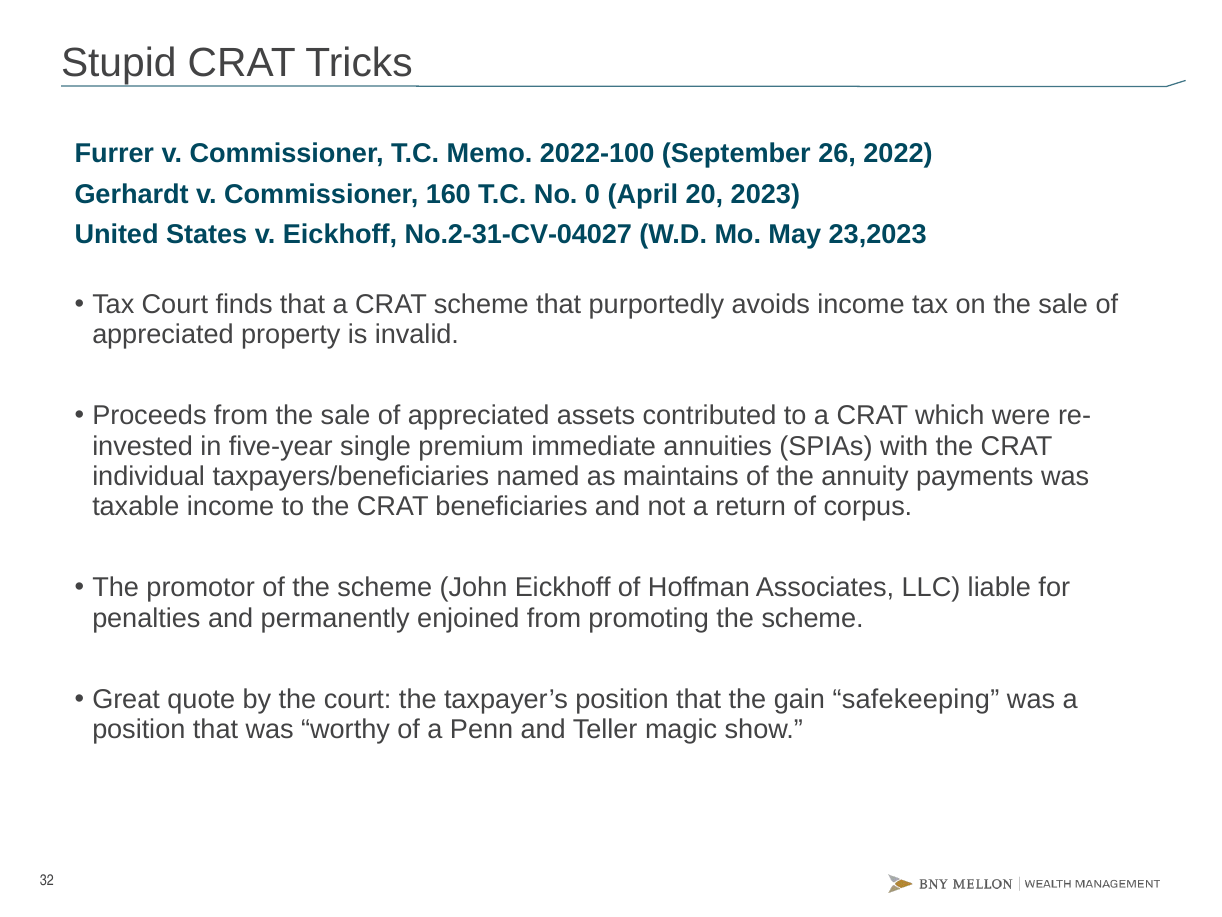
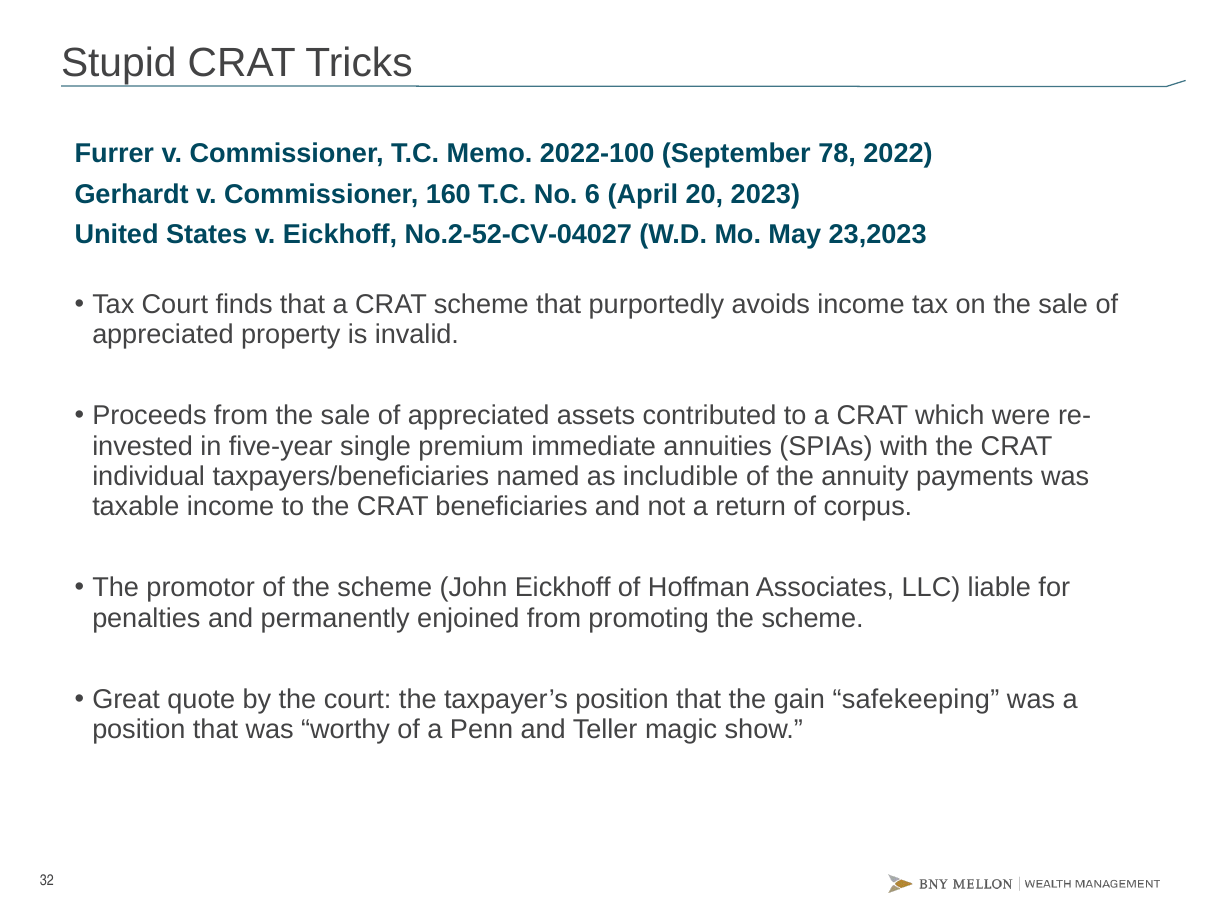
26: 26 -> 78 (837, 154)
0: 0 -> 6 (593, 194)
No.2-31-CV-04027: No.2-31-CV-04027 -> No.2-52-CV-04027 (518, 235)
maintains: maintains -> includible (681, 476)
